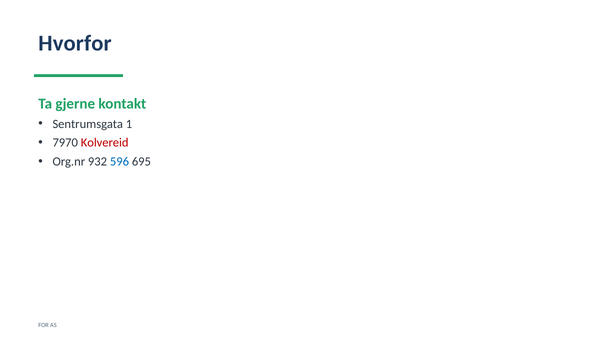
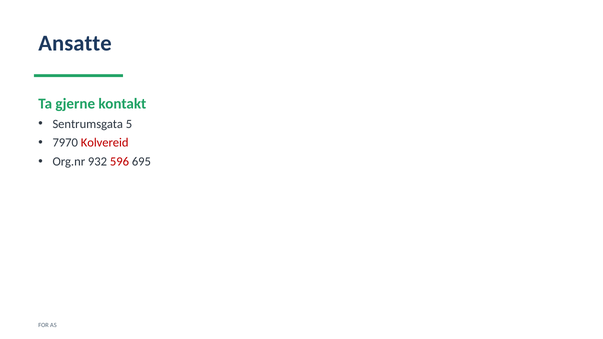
Hvorfor: Hvorfor -> Ansatte (75, 43)
1: 1 -> 5 (129, 124)
596 colour: blue -> red (119, 162)
